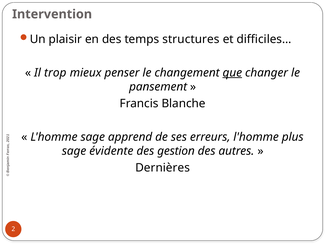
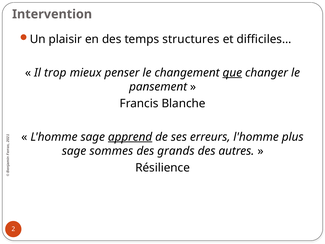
apprend underline: none -> present (130, 137)
évidente: évidente -> sommes (111, 151)
gestion: gestion -> grands (176, 151)
Dernières: Dernières -> Résilience (163, 168)
